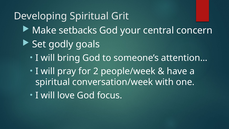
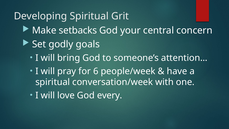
2: 2 -> 6 (96, 71)
focus: focus -> every (110, 95)
